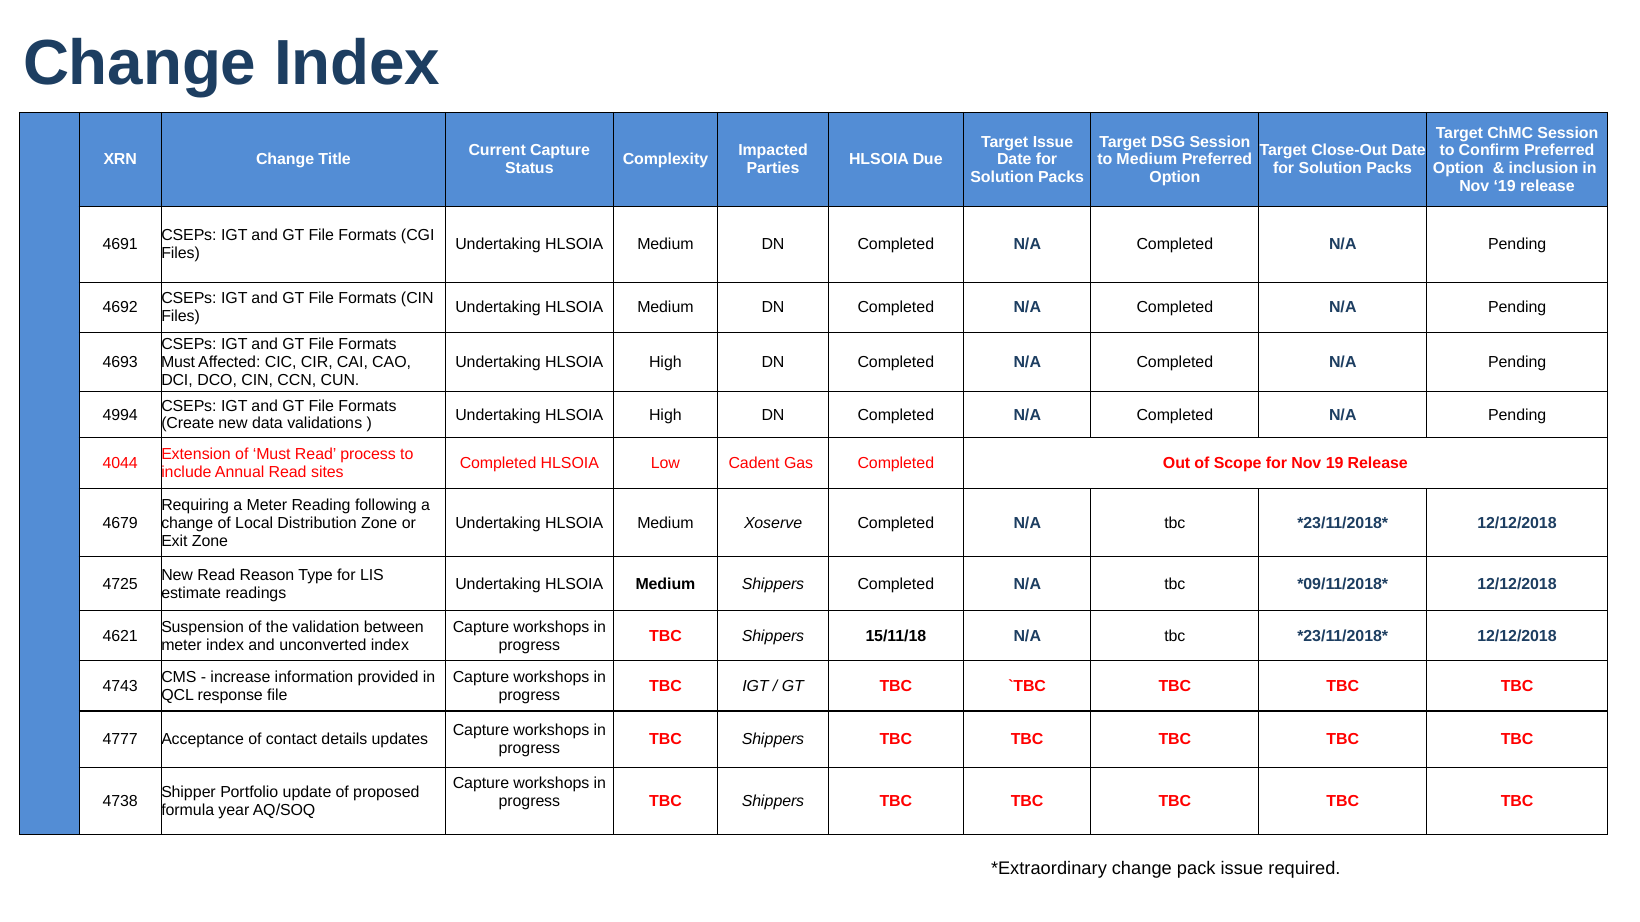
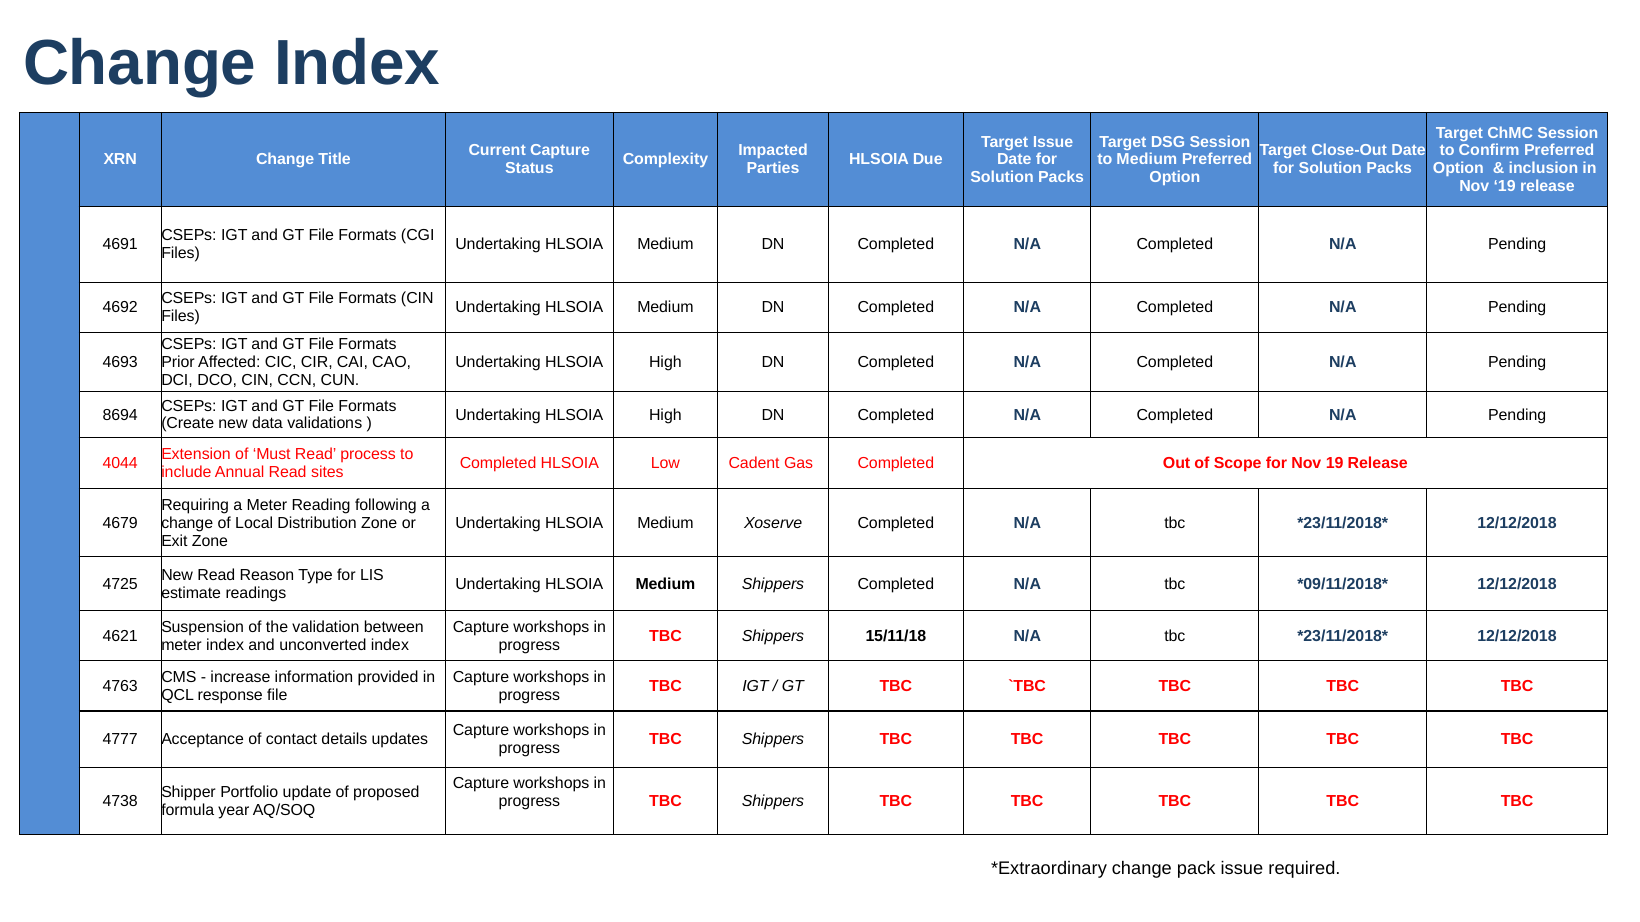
Must: Must -> Prior (178, 363)
4994: 4994 -> 8694 (120, 415)
4743: 4743 -> 4763 (120, 687)
